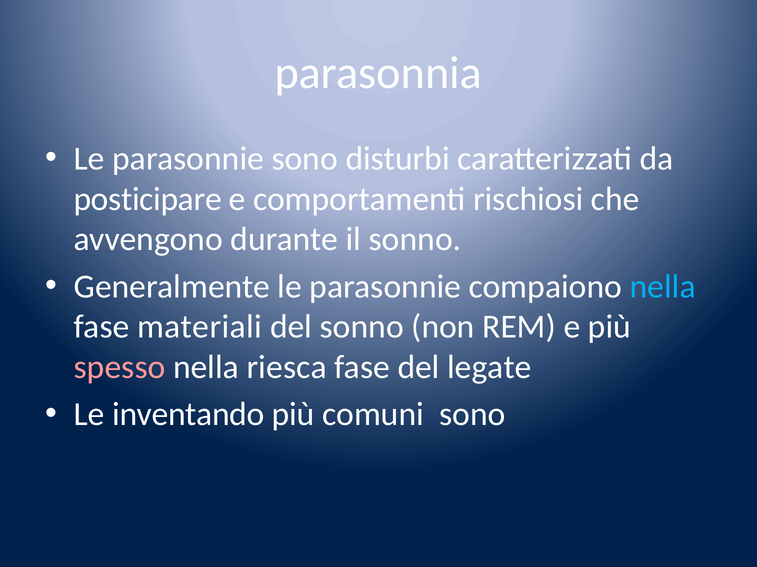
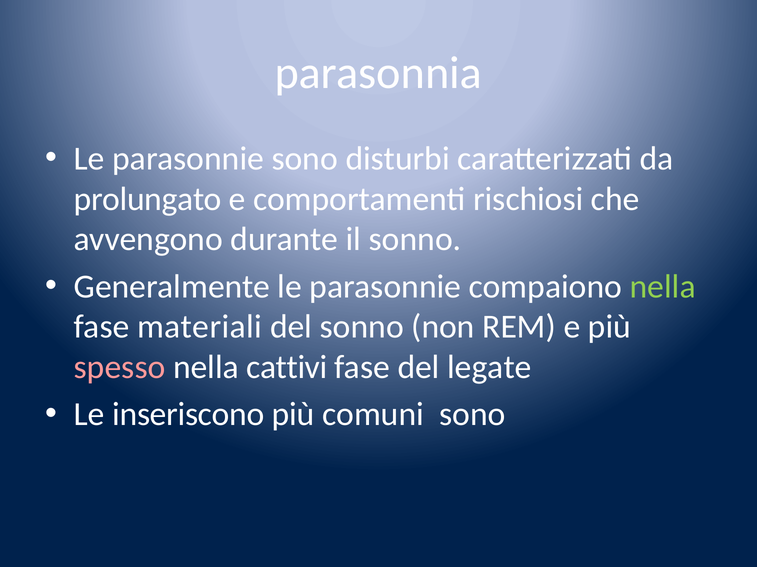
posticipare: posticipare -> prolungato (148, 199)
nella colour: light blue -> light green (663, 287)
riesca: riesca -> cattivi (287, 368)
inventando: inventando -> inseriscono (188, 415)
